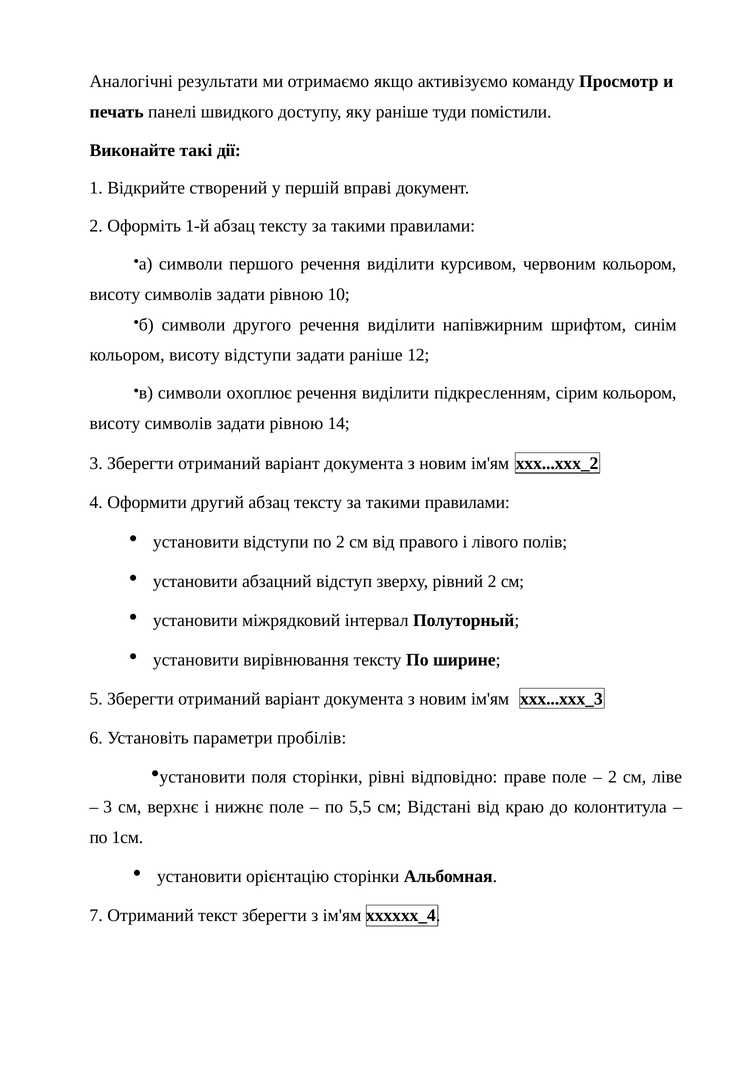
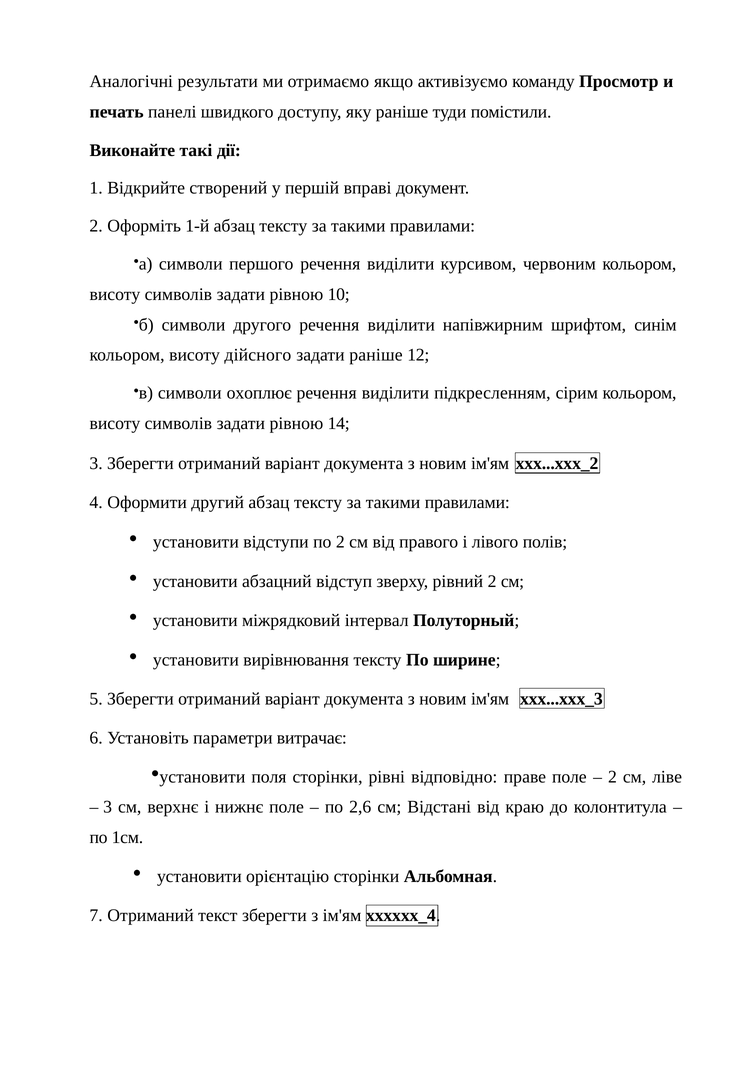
висоту відступи: відступи -> дійсного (258, 355)
пробілів: пробілів -> витрачає (312, 738)
5,5: 5,5 -> 2,6 (360, 807)
